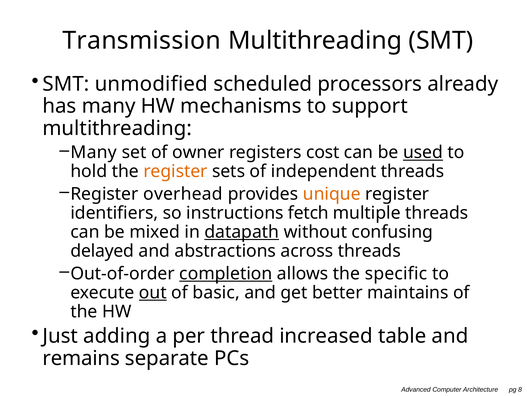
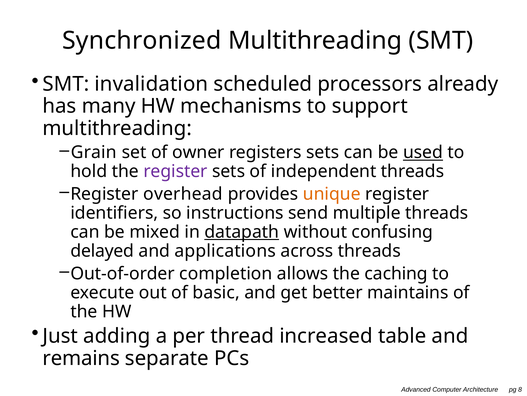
Transmission: Transmission -> Synchronized (142, 41)
unmodified: unmodified -> invalidation (151, 84)
Many: Many -> Grain (94, 152)
registers cost: cost -> sets (323, 152)
register colour: orange -> purple (175, 171)
fetch: fetch -> send (308, 213)
abstractions: abstractions -> applications (225, 251)
completion underline: present -> none (226, 273)
specific: specific -> caching (396, 273)
out underline: present -> none (153, 292)
